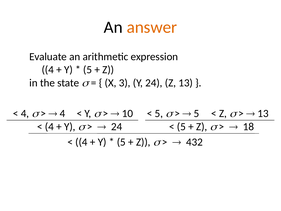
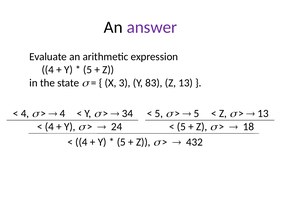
answer colour: orange -> purple (152, 27)
Y 24: 24 -> 83 (154, 83)
10: 10 -> 34 (127, 113)
